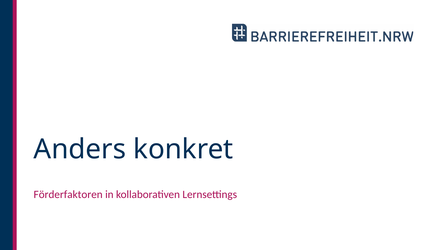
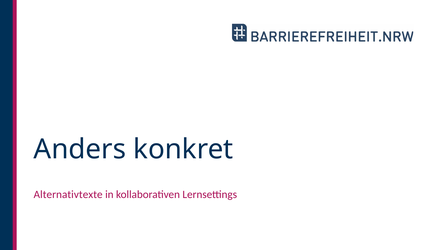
Förderfaktoren: Förderfaktoren -> Alternativtexte (68, 194)
